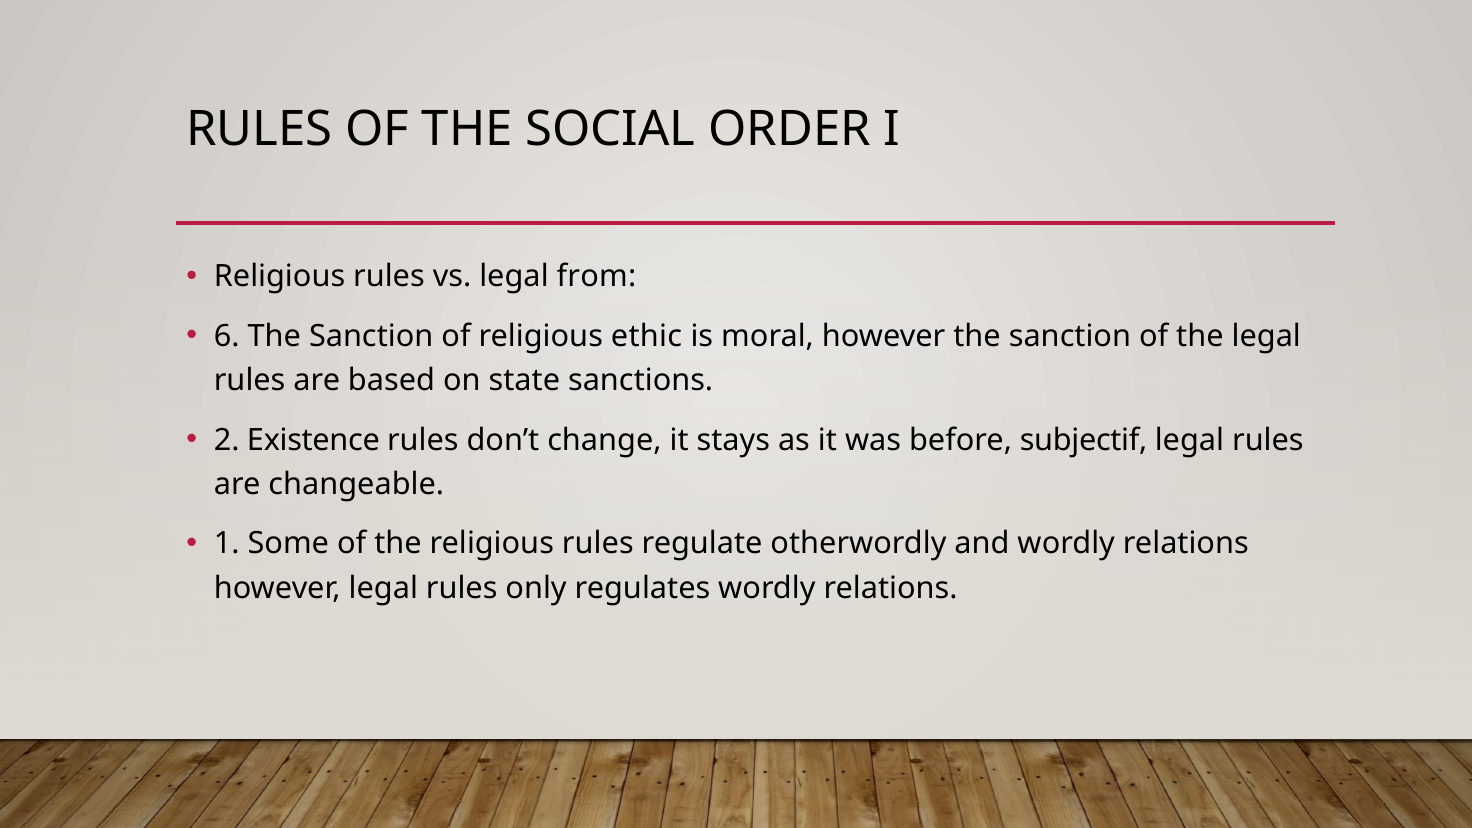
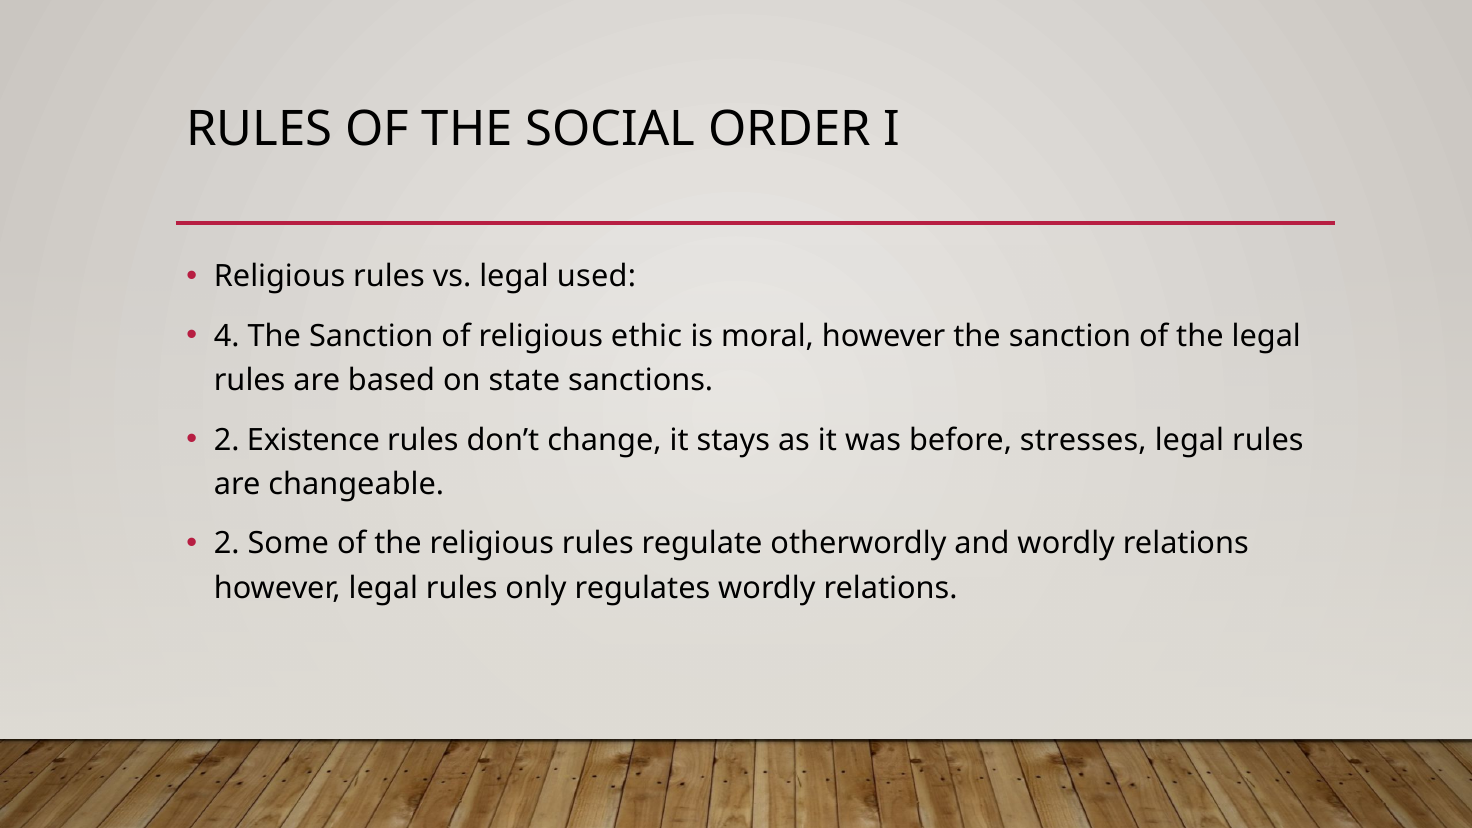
from: from -> used (596, 277)
6: 6 -> 4 (227, 336)
subjectif: subjectif -> stresses (1083, 440)
1: 1 -> 2 (227, 544)
